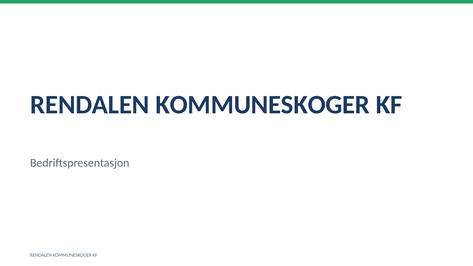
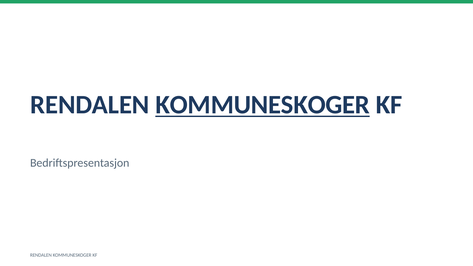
KOMMUNESKOGER underline: none -> present (263, 105)
